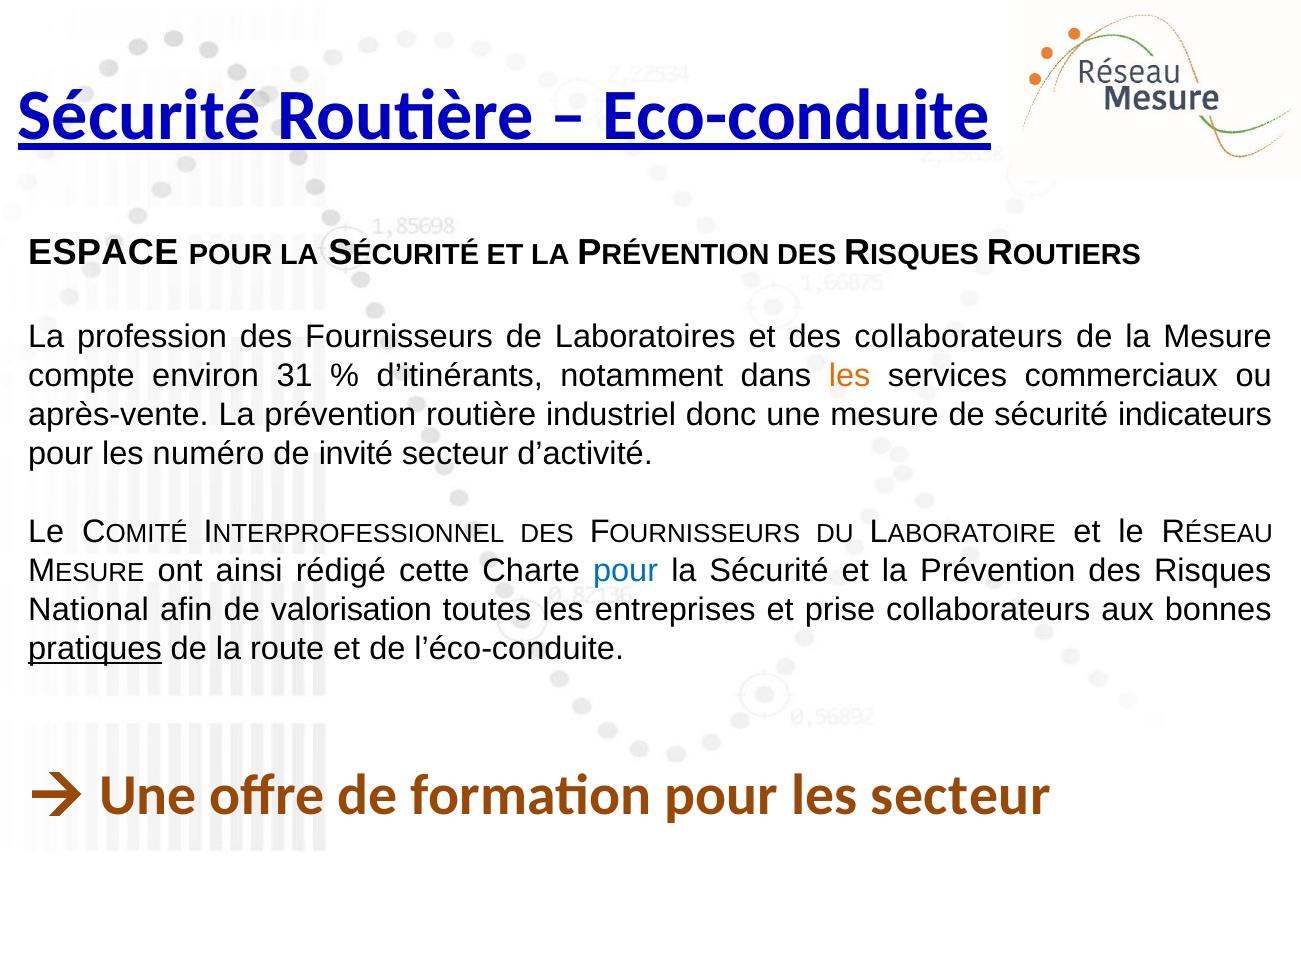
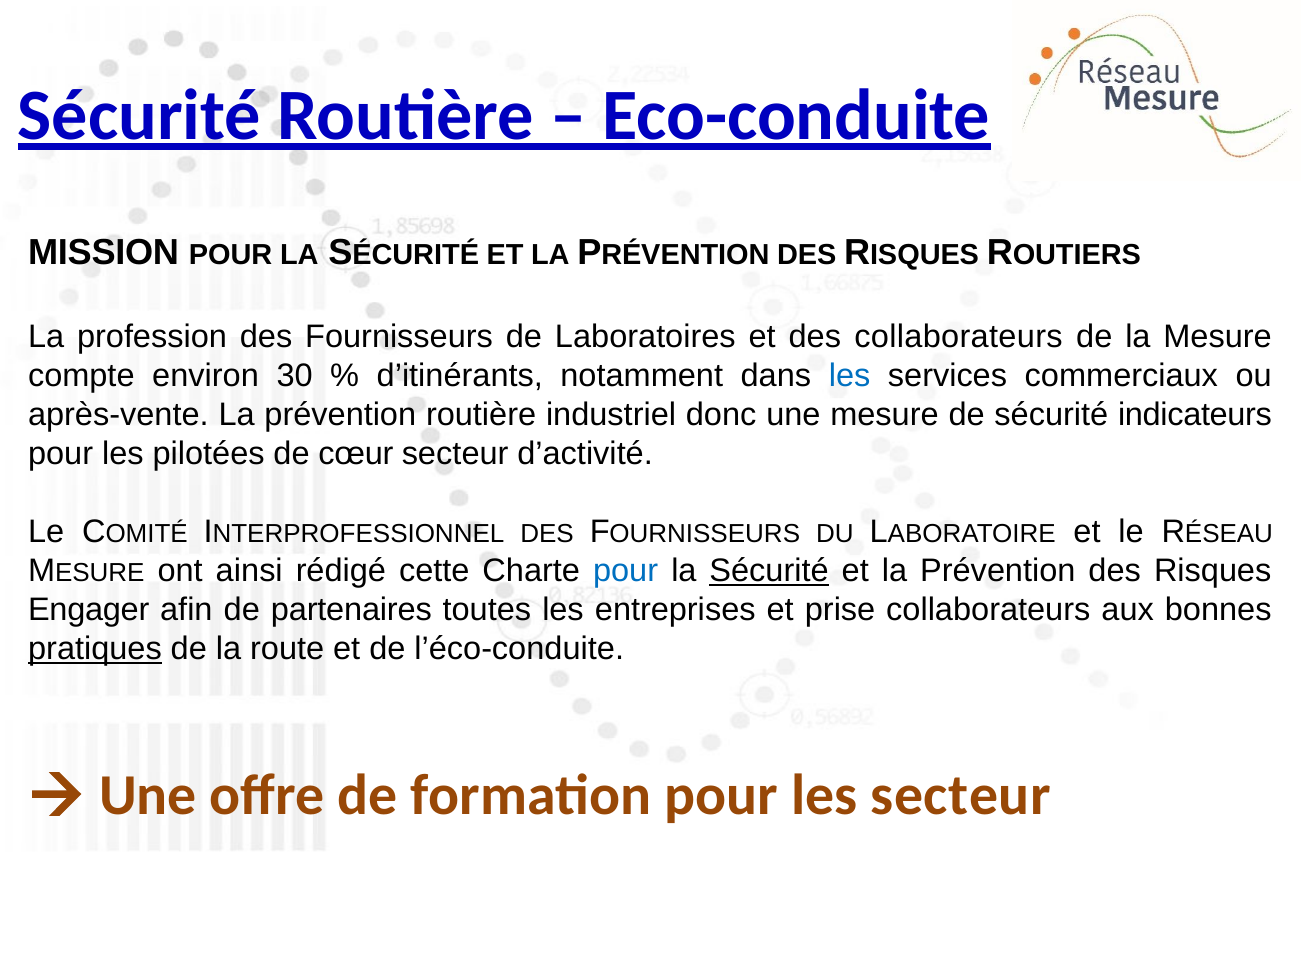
ESPACE: ESPACE -> MISSION (104, 252)
31: 31 -> 30 (295, 375)
les colour: orange -> blue (850, 375)
numéro: numéro -> pilotées (209, 453)
invité: invité -> cœur (356, 453)
Sécurité underline: none -> present (769, 571)
National: National -> Engager (89, 610)
valorisation: valorisation -> partenaires (351, 610)
